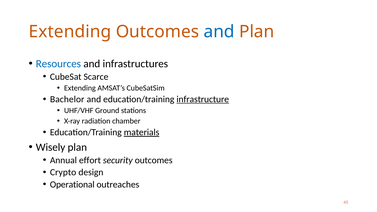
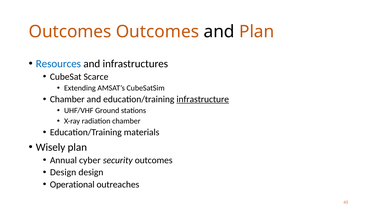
Extending: Extending -> Outcomes (70, 32)
and colour: blue -> black (219, 32)
Bachelor: Bachelor -> Chamber (67, 99)
materials underline: present -> none (142, 132)
effort: effort -> cyber (90, 160)
Crypto: Crypto -> Design (63, 172)
